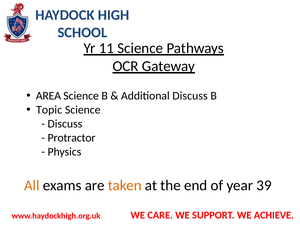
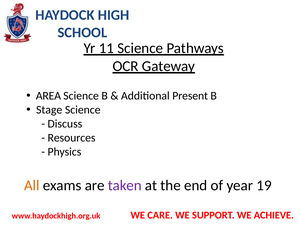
Additional Discuss: Discuss -> Present (190, 96)
Topic: Topic -> Stage (49, 110)
Protractor: Protractor -> Resources (72, 138)
taken colour: orange -> purple (125, 185)
39: 39 -> 19 (264, 185)
